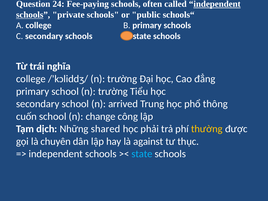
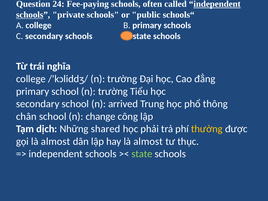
cuốn: cuốn -> chân (26, 116)
gọi là chuyên: chuyên -> almost (56, 141)
hay là against: against -> almost (148, 141)
state colour: light blue -> light green (142, 154)
